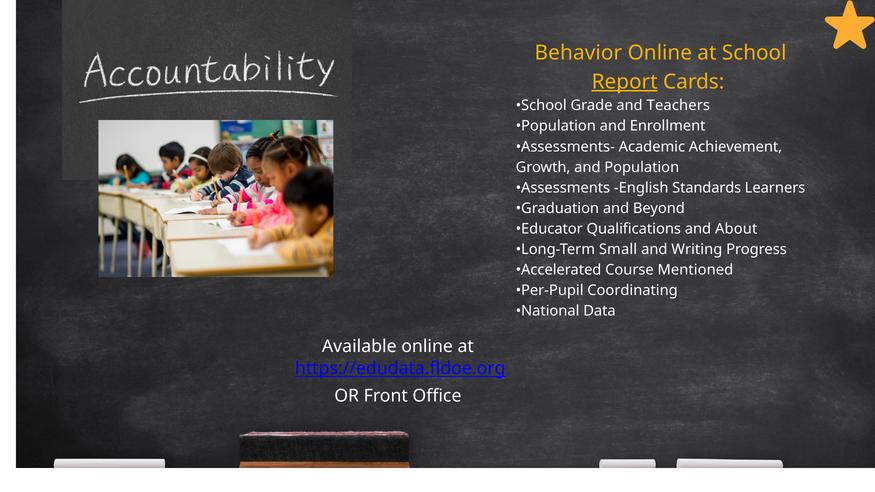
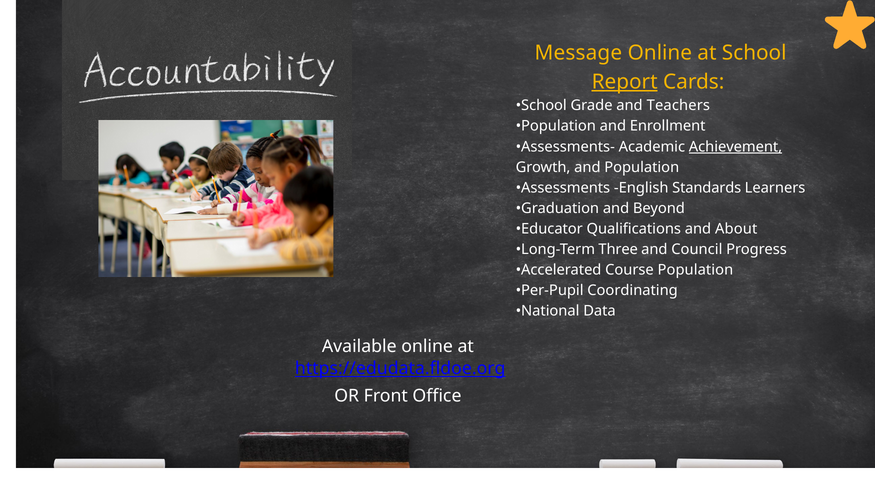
Behavior: Behavior -> Message (578, 53)
Achievement underline: none -> present (735, 147)
Small: Small -> Three (618, 250)
Writing: Writing -> Council (697, 250)
Course Mentioned: Mentioned -> Population (695, 270)
